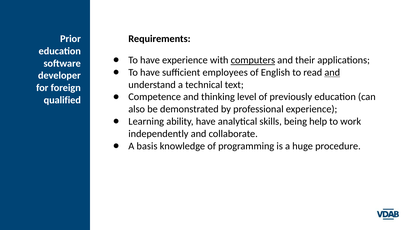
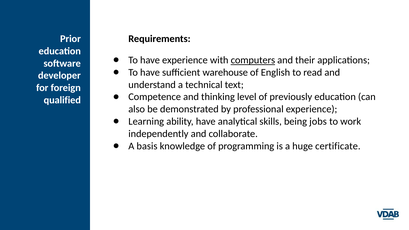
employees: employees -> warehouse (225, 72)
and underline: present -> none (332, 72)
help: help -> jobs (318, 122)
procedure: procedure -> certificate (338, 146)
